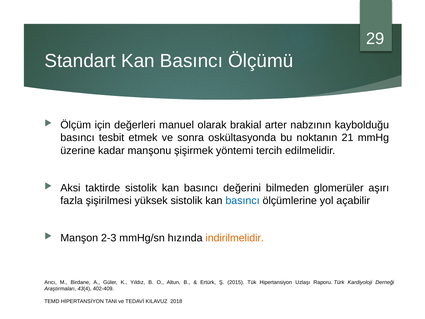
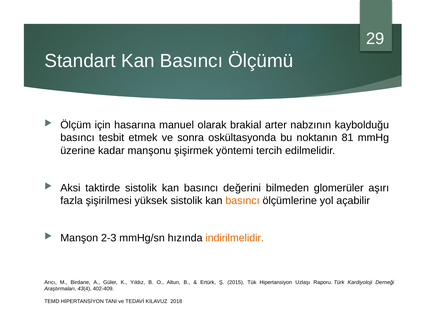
değerleri: değerleri -> hasarına (135, 125)
21: 21 -> 81 (348, 138)
basıncı colour: blue -> orange (243, 200)
